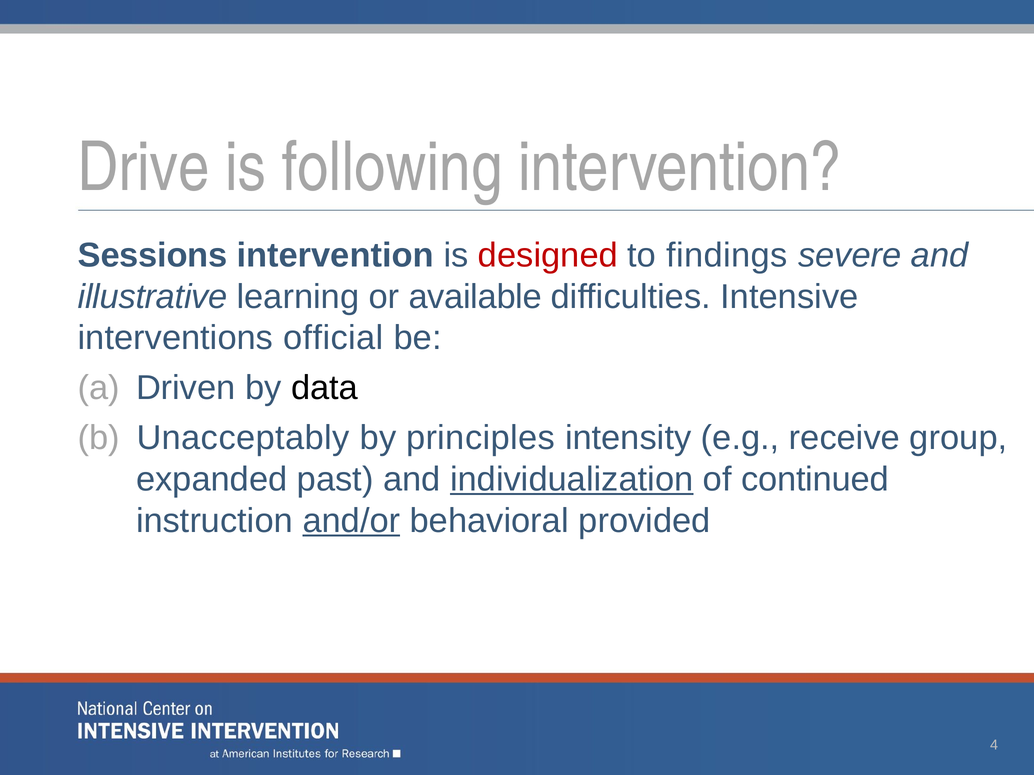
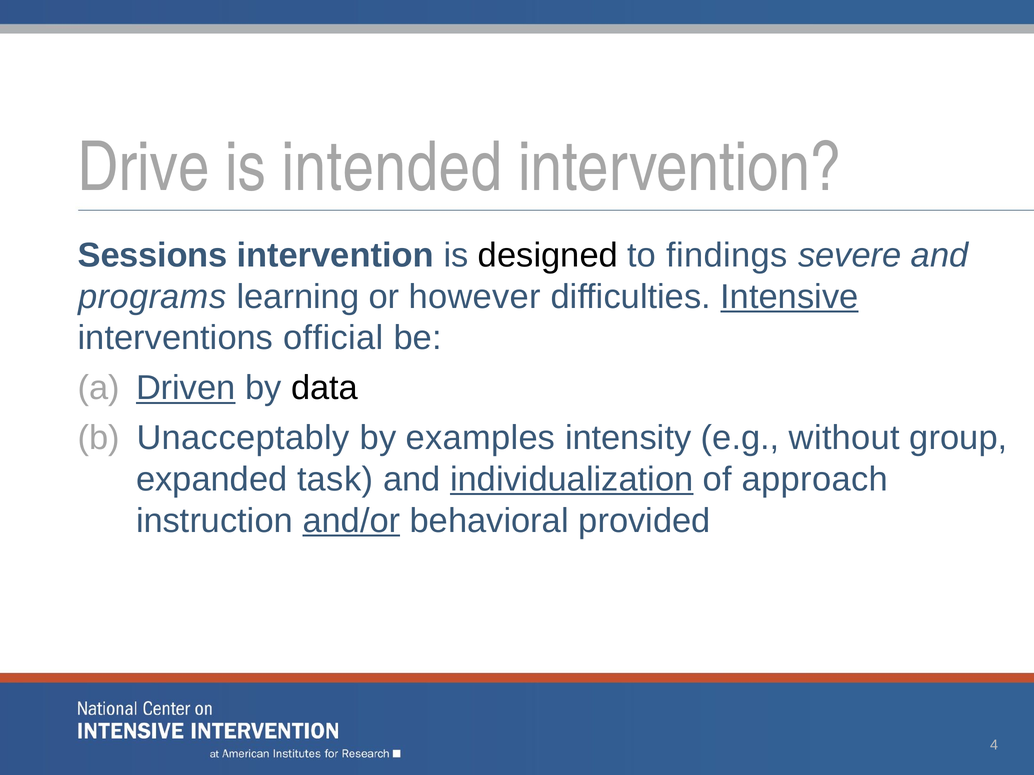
following: following -> intended (392, 167)
designed colour: red -> black (548, 256)
illustrative: illustrative -> programs (152, 297)
available: available -> however (475, 297)
Intensive underline: none -> present (789, 297)
Driven underline: none -> present (186, 388)
principles: principles -> examples (481, 438)
receive: receive -> without (844, 438)
past: past -> task (335, 480)
continued: continued -> approach (815, 480)
